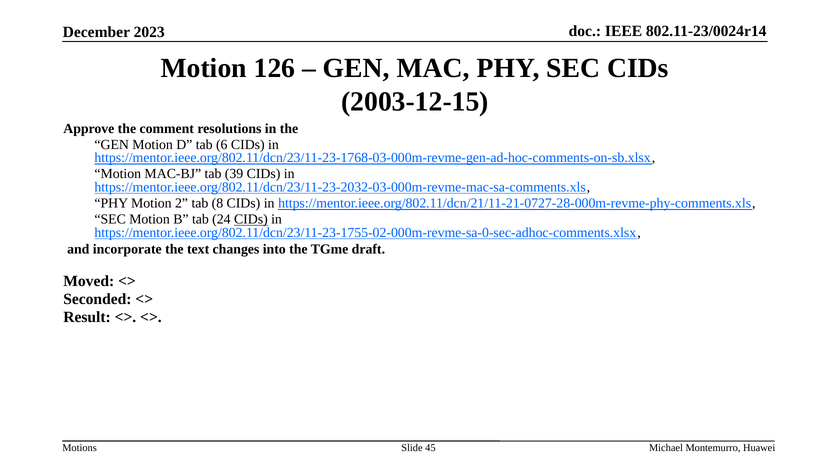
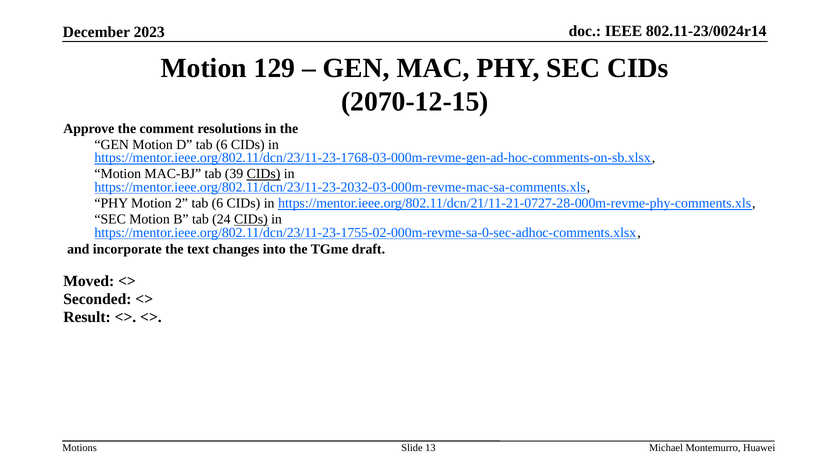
126: 126 -> 129 (275, 68)
2003-12-15: 2003-12-15 -> 2070-12-15 (415, 102)
CIDs underline: none -> present (264, 174)
2 tab 8: 8 -> 6 (217, 203)
45: 45 -> 13 (430, 448)
